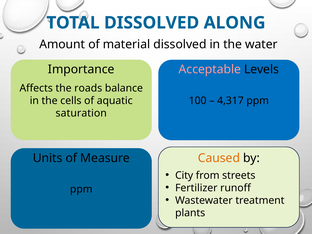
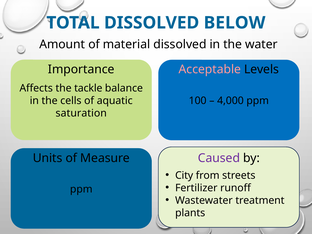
ALONG: ALONG -> BELOW (235, 23)
roads: roads -> tackle (88, 88)
4,317: 4,317 -> 4,000 (230, 101)
Caused colour: orange -> purple (219, 158)
